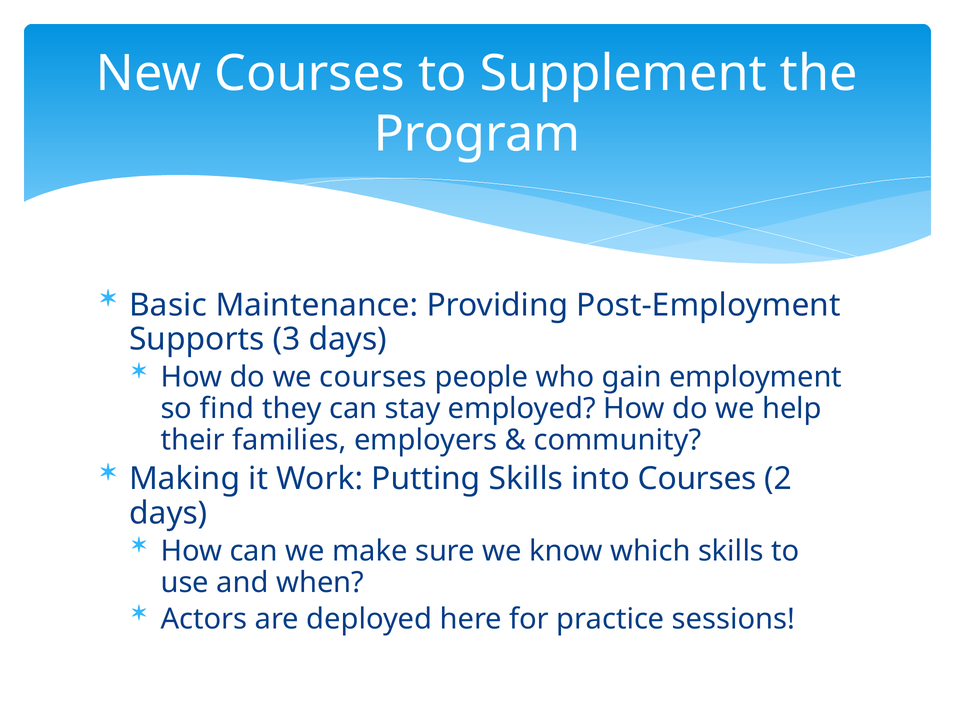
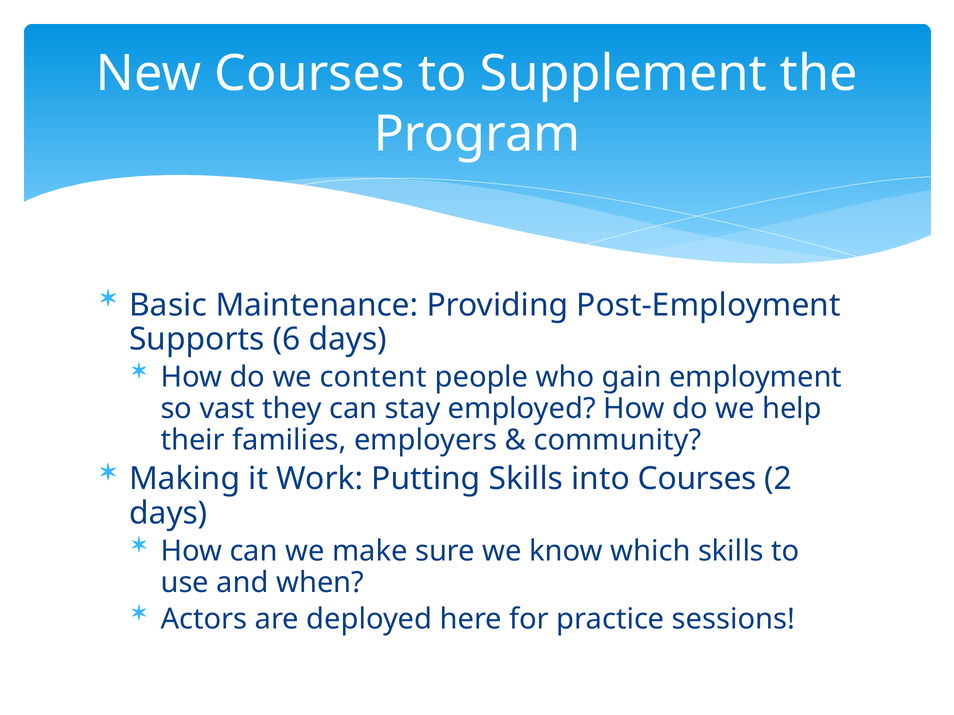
3: 3 -> 6 (287, 340)
we courses: courses -> content (373, 377)
find: find -> vast (227, 409)
